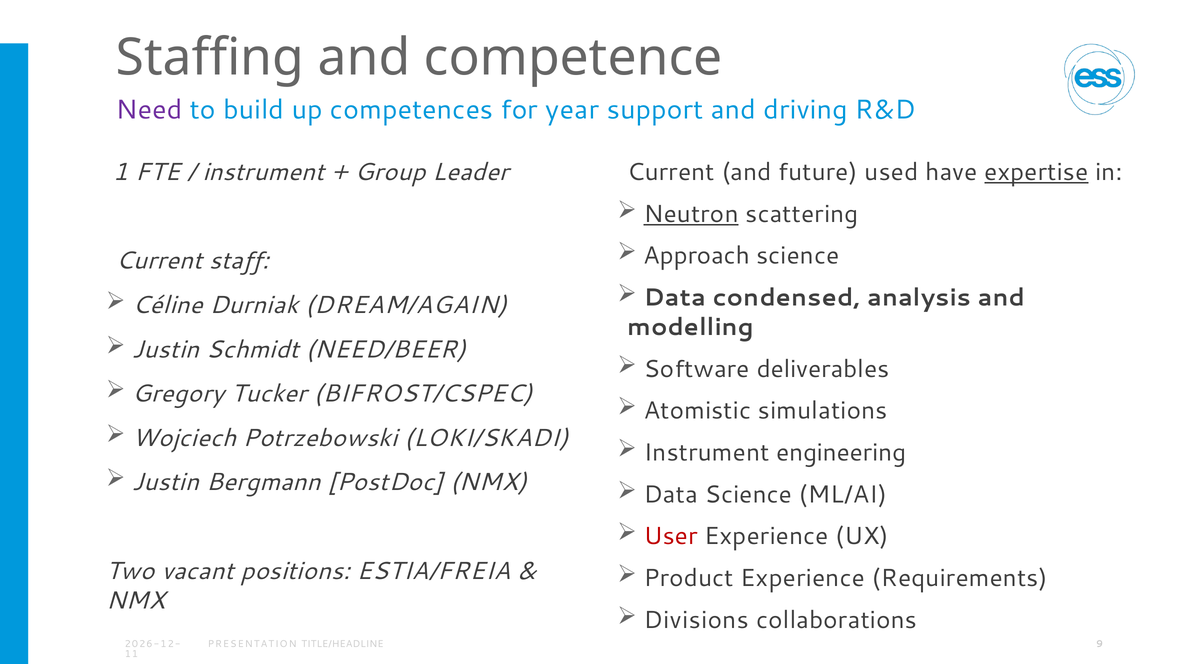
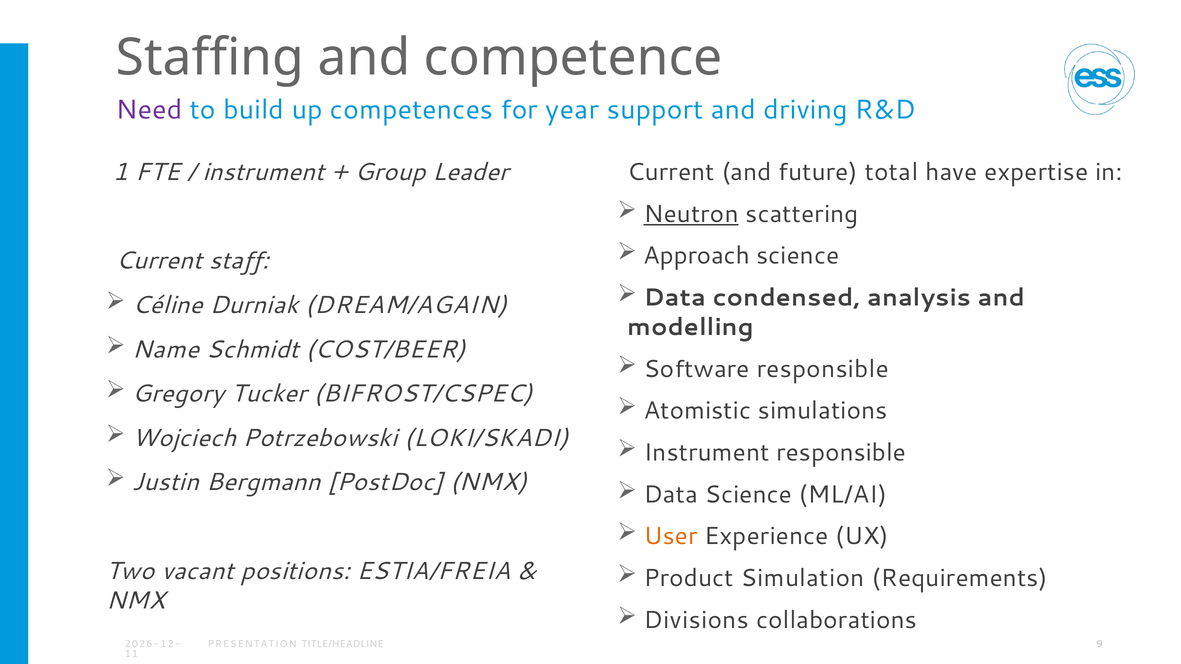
used: used -> total (891, 172)
expertise underline: present -> none (1036, 172)
Justin: Justin -> Name (166, 350)
NEED/BEER: NEED/BEER -> COST/BEER (386, 350)
Software deliverables: deliverables -> responsible (823, 369)
Instrument engineering: engineering -> responsible (841, 453)
User colour: red -> orange (671, 537)
Product Experience: Experience -> Simulation (803, 578)
